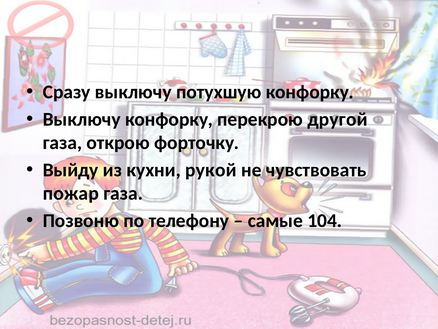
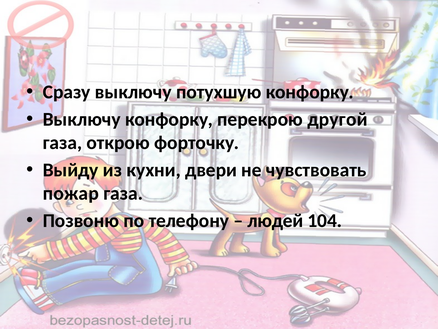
рукой: рукой -> двери (211, 170)
самые: самые -> людей (275, 220)
